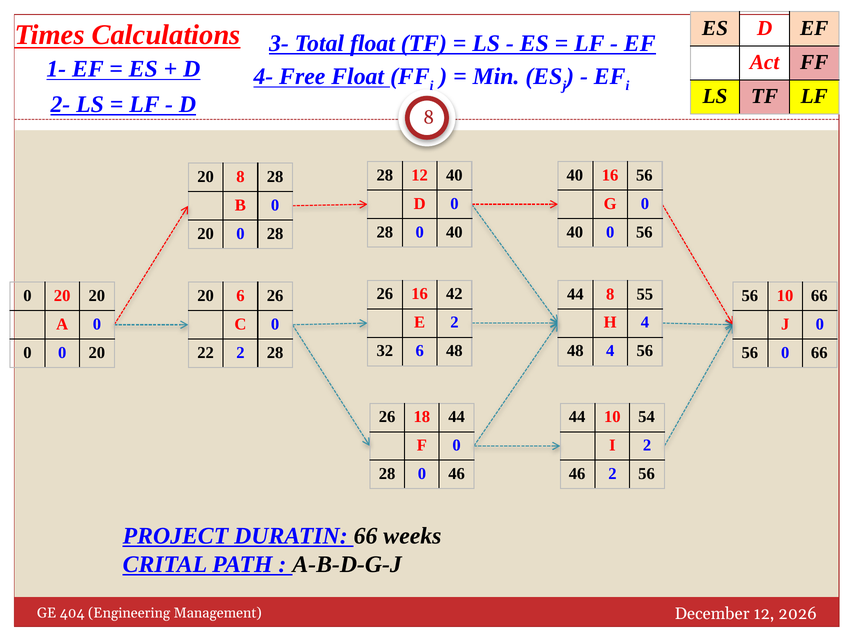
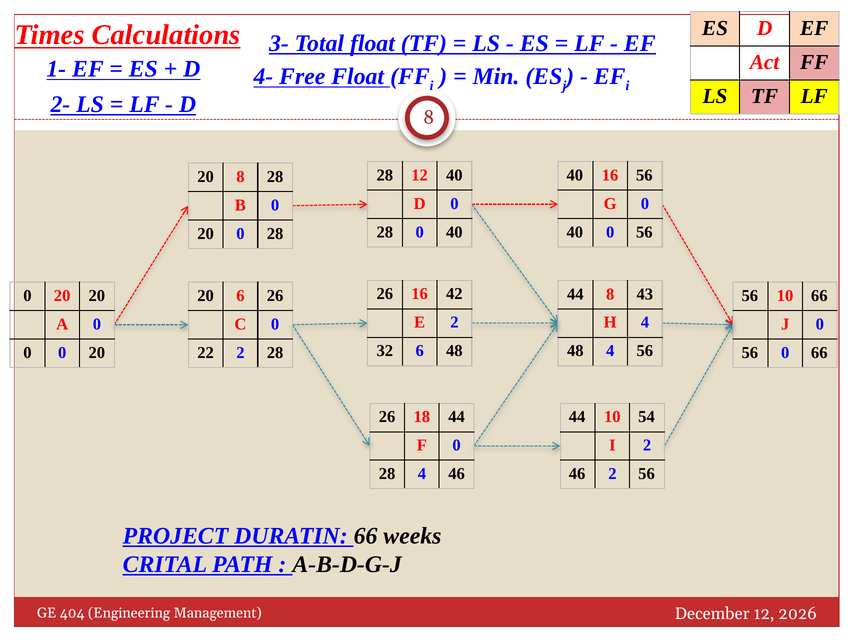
55: 55 -> 43 (645, 294)
0: 0 -> 4 (422, 473)
